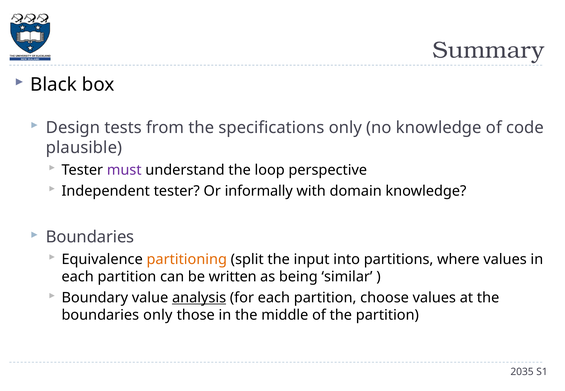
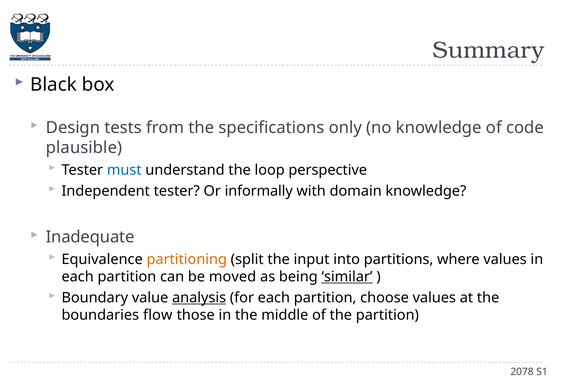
must colour: purple -> blue (124, 170)
Boundaries: Boundaries -> Inadequate (90, 237)
written: written -> moved (233, 277)
similar underline: none -> present (347, 277)
boundaries only: only -> flow (158, 315)
2035: 2035 -> 2078 (522, 372)
